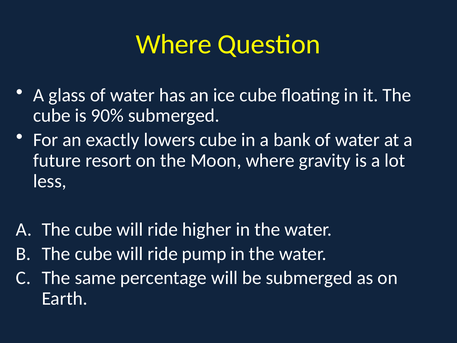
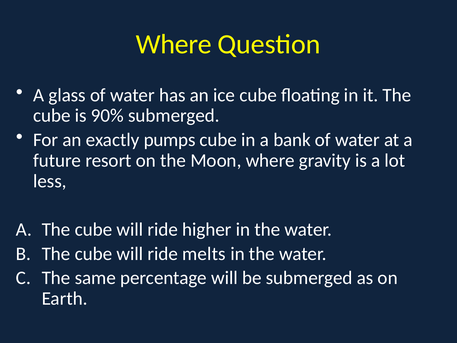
lowers: lowers -> pumps (170, 140)
pump: pump -> melts (204, 254)
